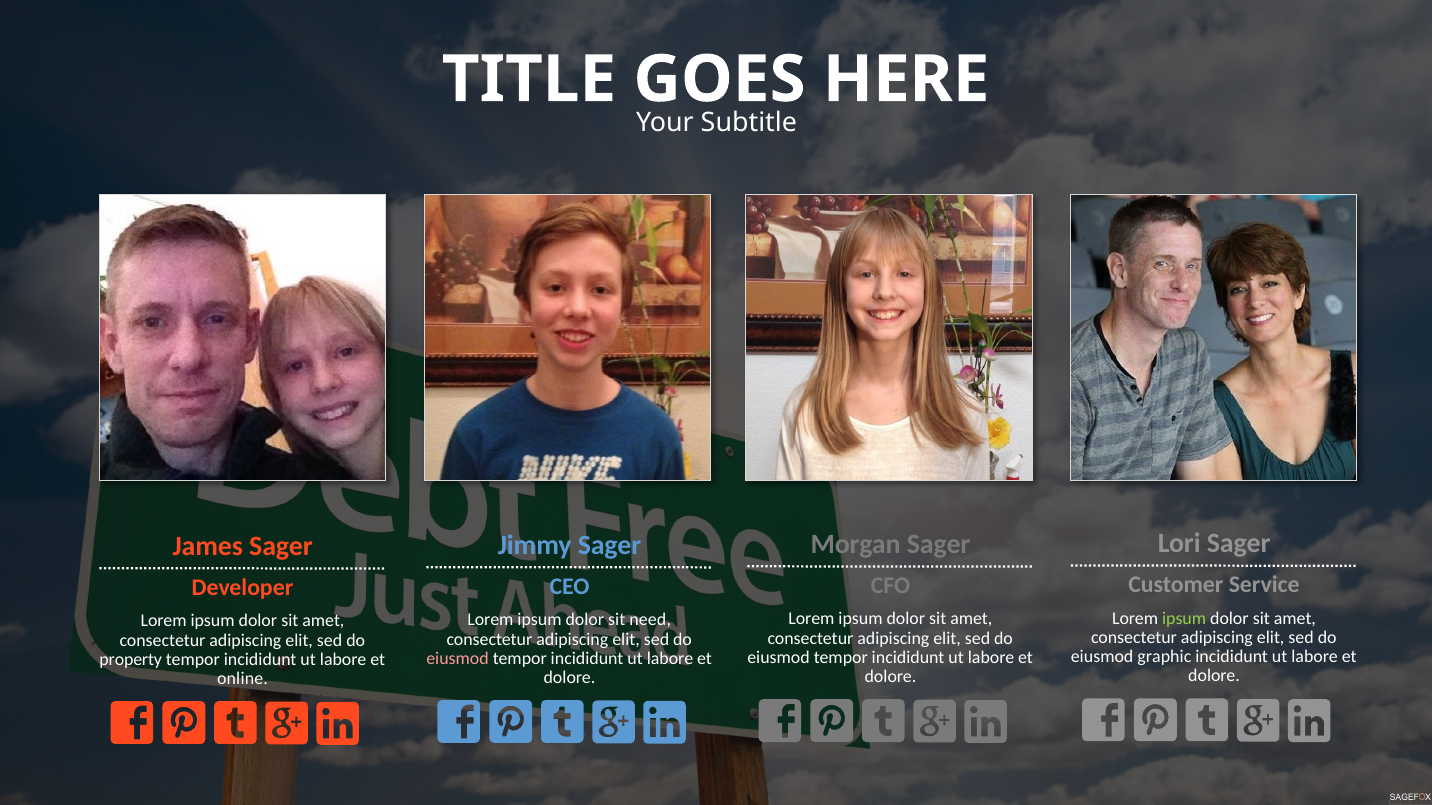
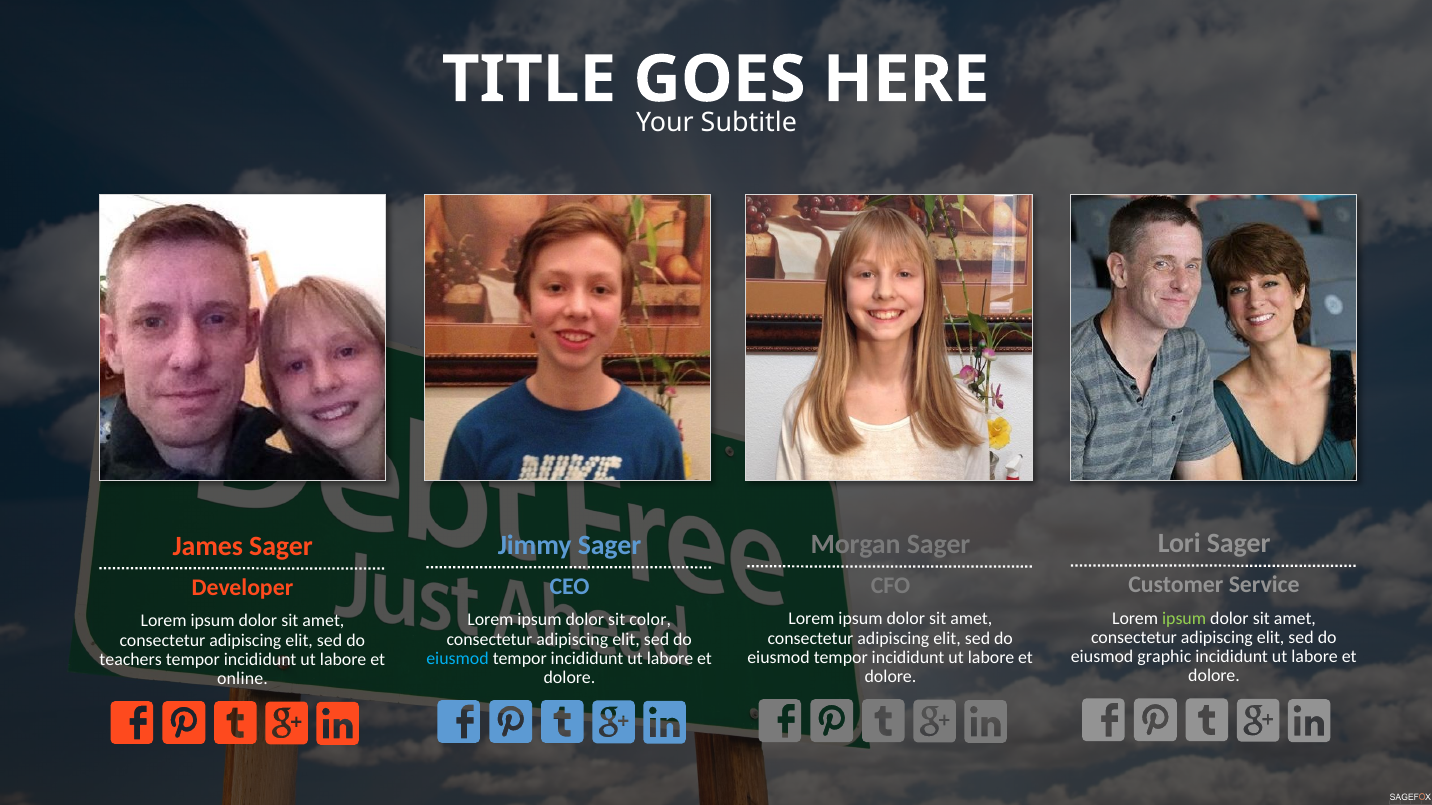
need: need -> color (650, 620)
eiusmod colour: pink -> light blue (458, 659)
property: property -> teachers (131, 660)
